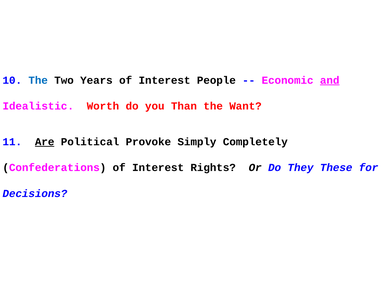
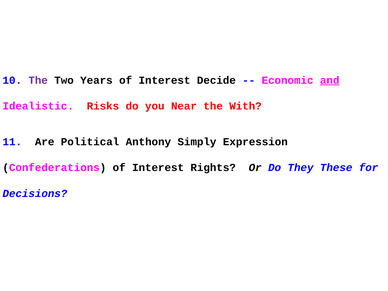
The colour: blue -> purple (38, 80)
People: People -> Decide (216, 80)
Worth: Worth -> Risks (103, 106)
Than: Than -> Near (184, 106)
Want: Want -> With (246, 106)
Are underline: present -> none (45, 142)
Provoke: Provoke -> Anthony (148, 142)
Completely: Completely -> Expression (255, 142)
